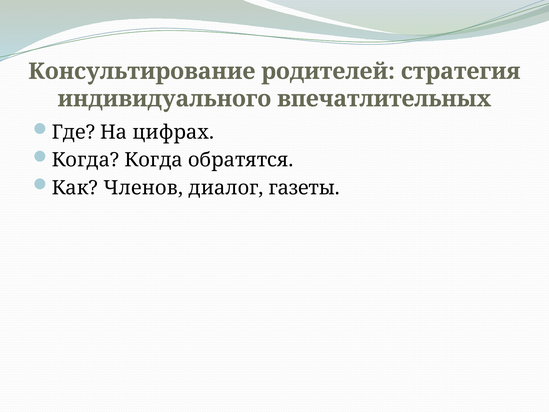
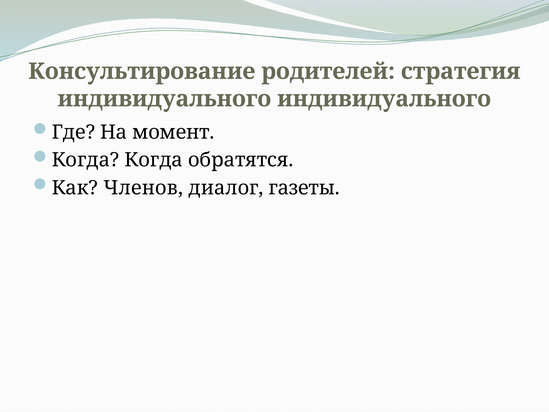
индивидуального впечатлительных: впечатлительных -> индивидуального (384, 99)
цифрах: цифрах -> момент (173, 132)
